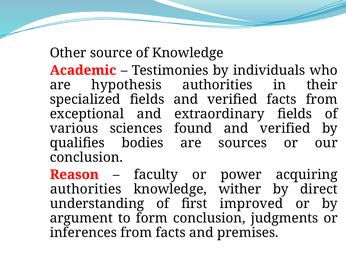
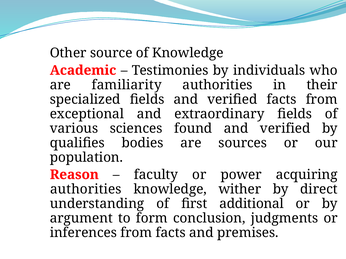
hypothesis: hypothesis -> familiarity (127, 85)
conclusion: conclusion -> population (86, 158)
improved: improved -> additional (252, 204)
